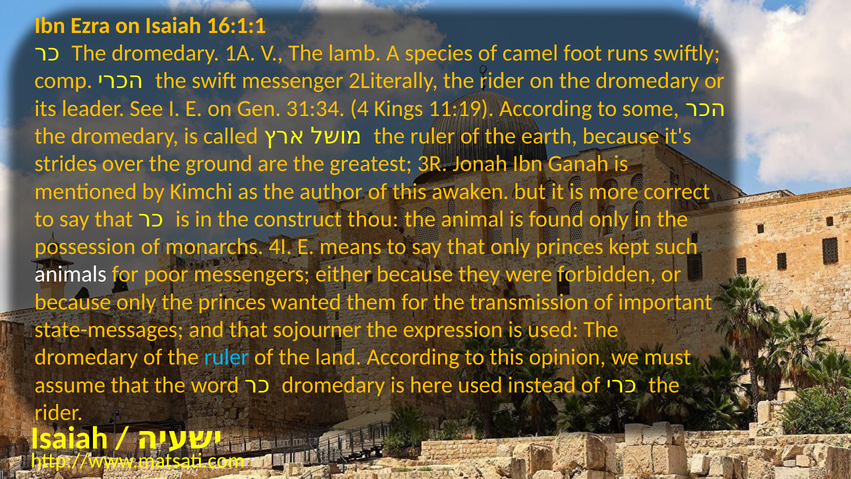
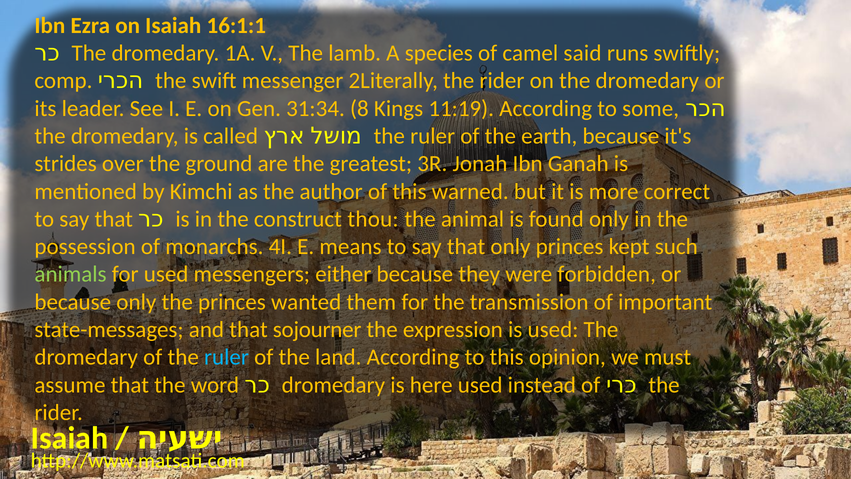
foot: foot -> said (582, 53)
4: 4 -> 8 (359, 108)
awaken: awaken -> warned (470, 191)
animals colour: white -> light green (71, 274)
for poor: poor -> used (166, 274)
